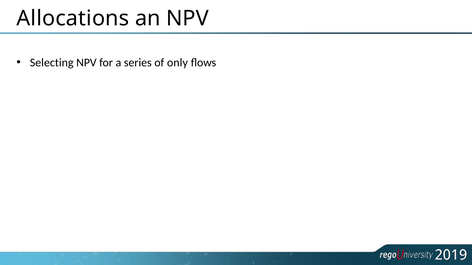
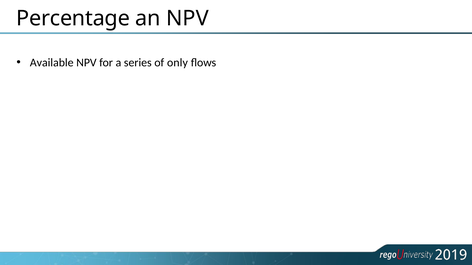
Allocations: Allocations -> Percentage (73, 18)
Selecting: Selecting -> Available (52, 63)
